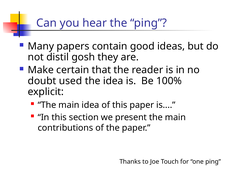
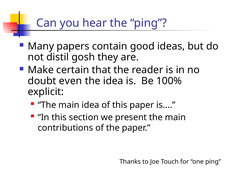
used: used -> even (71, 81)
